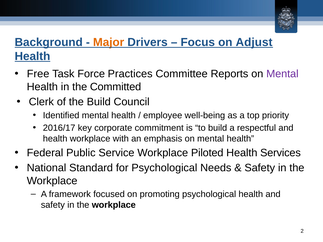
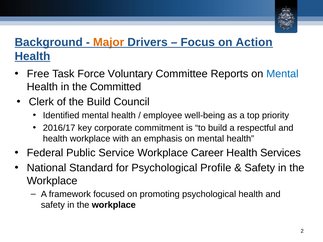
Adjust: Adjust -> Action (254, 42)
Practices: Practices -> Voluntary (130, 74)
Mental colour: purple -> blue (282, 74)
Piloted: Piloted -> Career (207, 153)
Needs: Needs -> Profile (216, 168)
